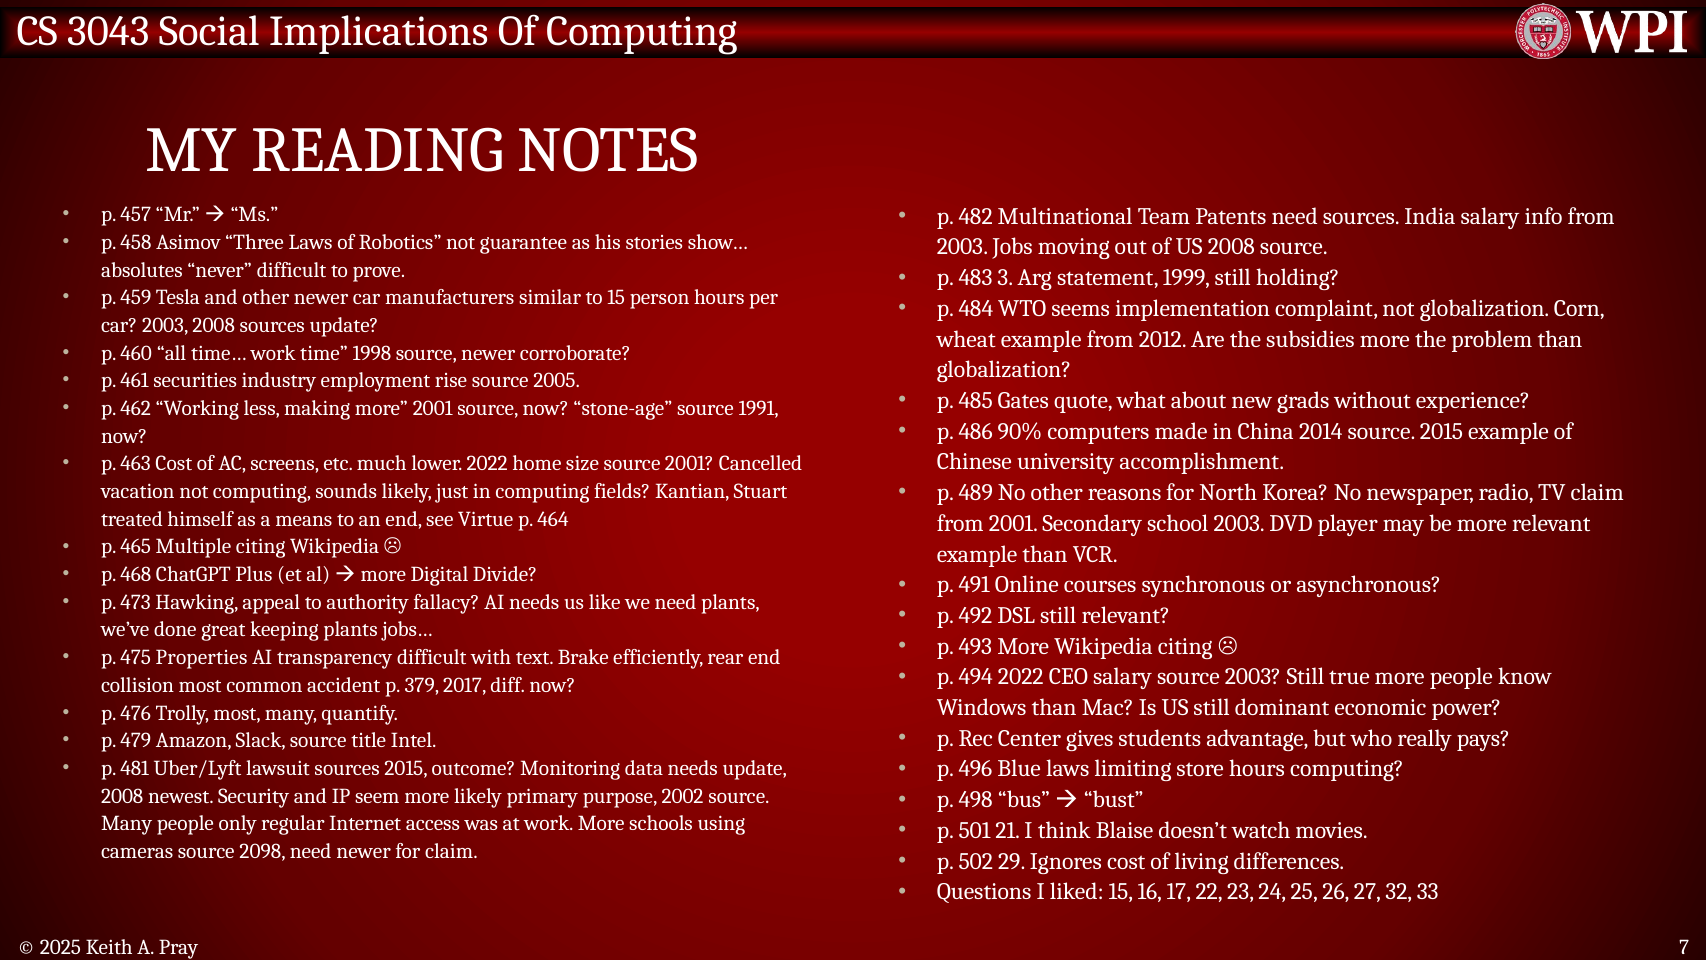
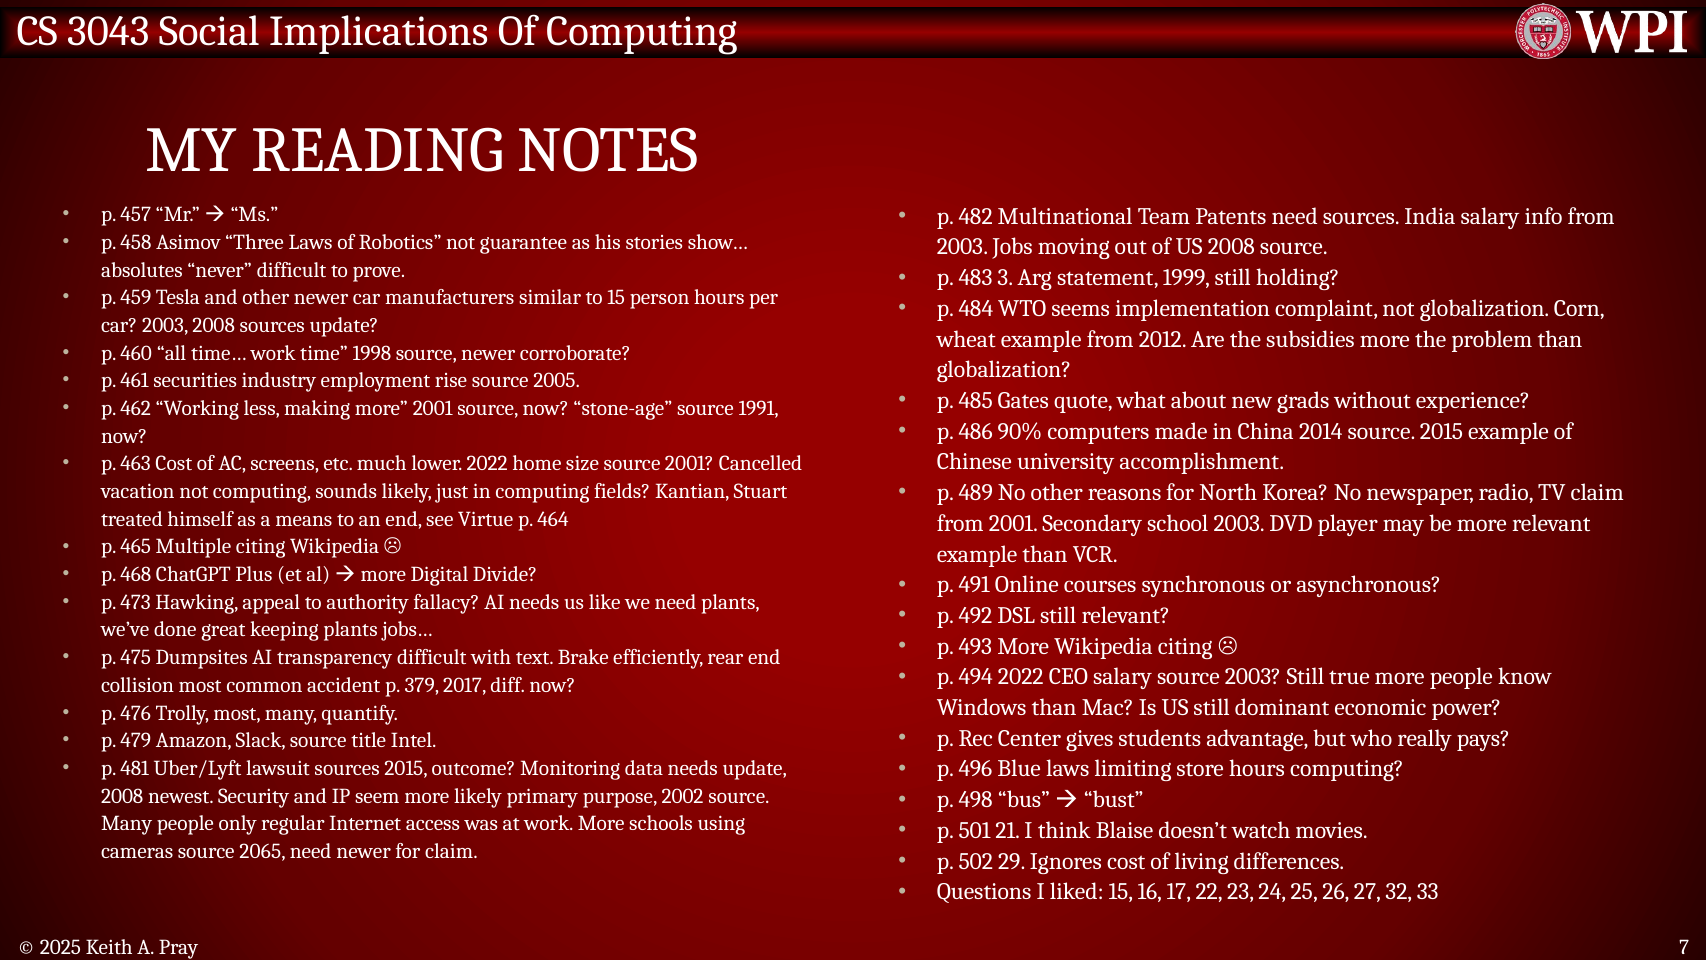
Properties: Properties -> Dumpsites (202, 657)
2098: 2098 -> 2065 (263, 851)
